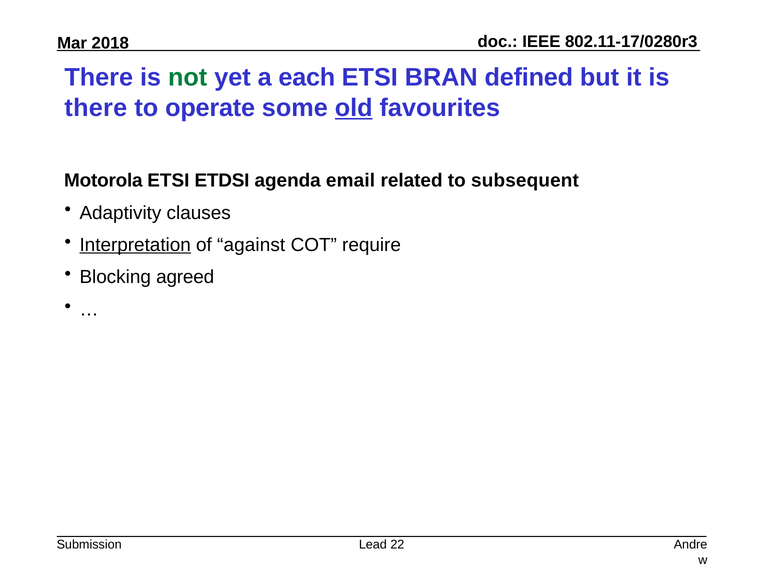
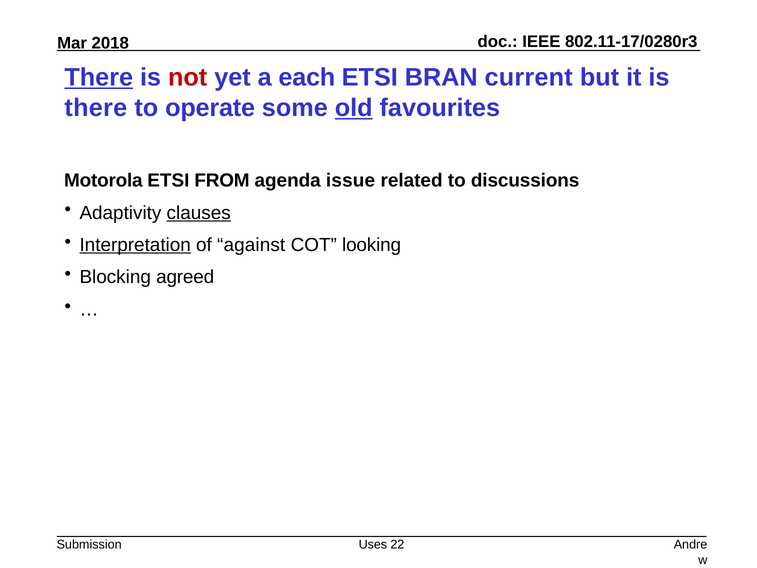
There underline: none -> present (99, 78)
not colour: green -> red (188, 78)
defined: defined -> current (529, 78)
ETDSI: ETDSI -> FROM (222, 181)
email: email -> issue (351, 181)
subsequent: subsequent -> discussions (525, 181)
clauses underline: none -> present (199, 213)
require: require -> looking (372, 245)
Lead: Lead -> Uses (373, 545)
